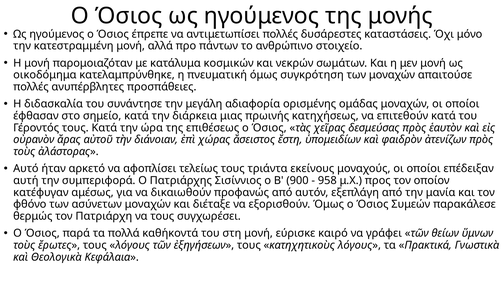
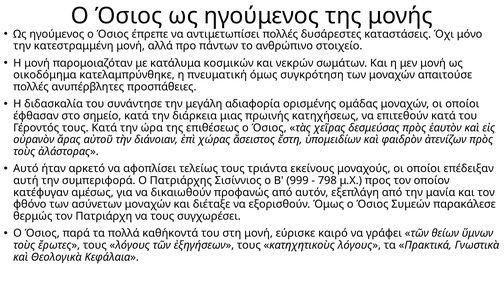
900: 900 -> 999 (297, 181)
958: 958 -> 798 (327, 181)
